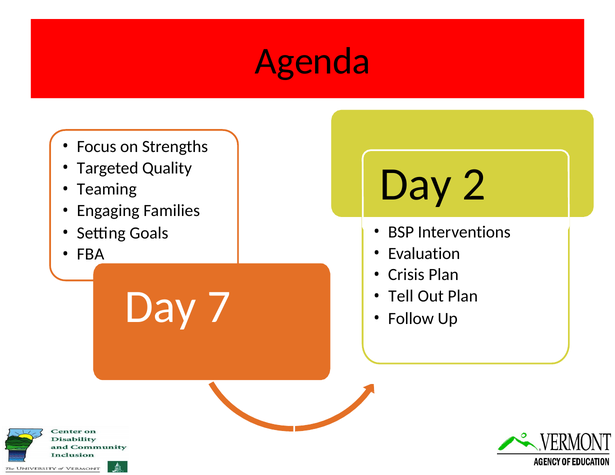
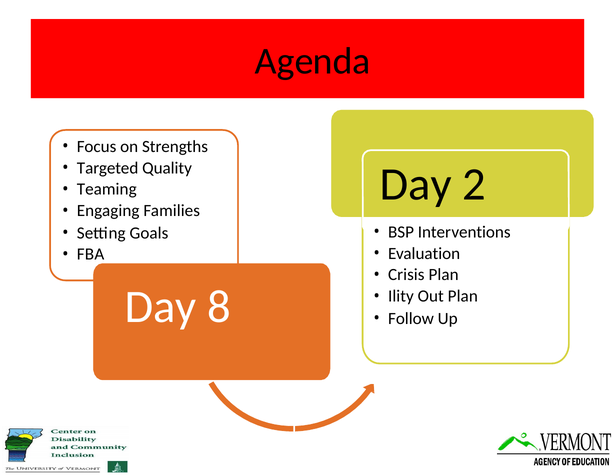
7: 7 -> 8 (219, 307)
Tell: Tell -> Ility (401, 296)
